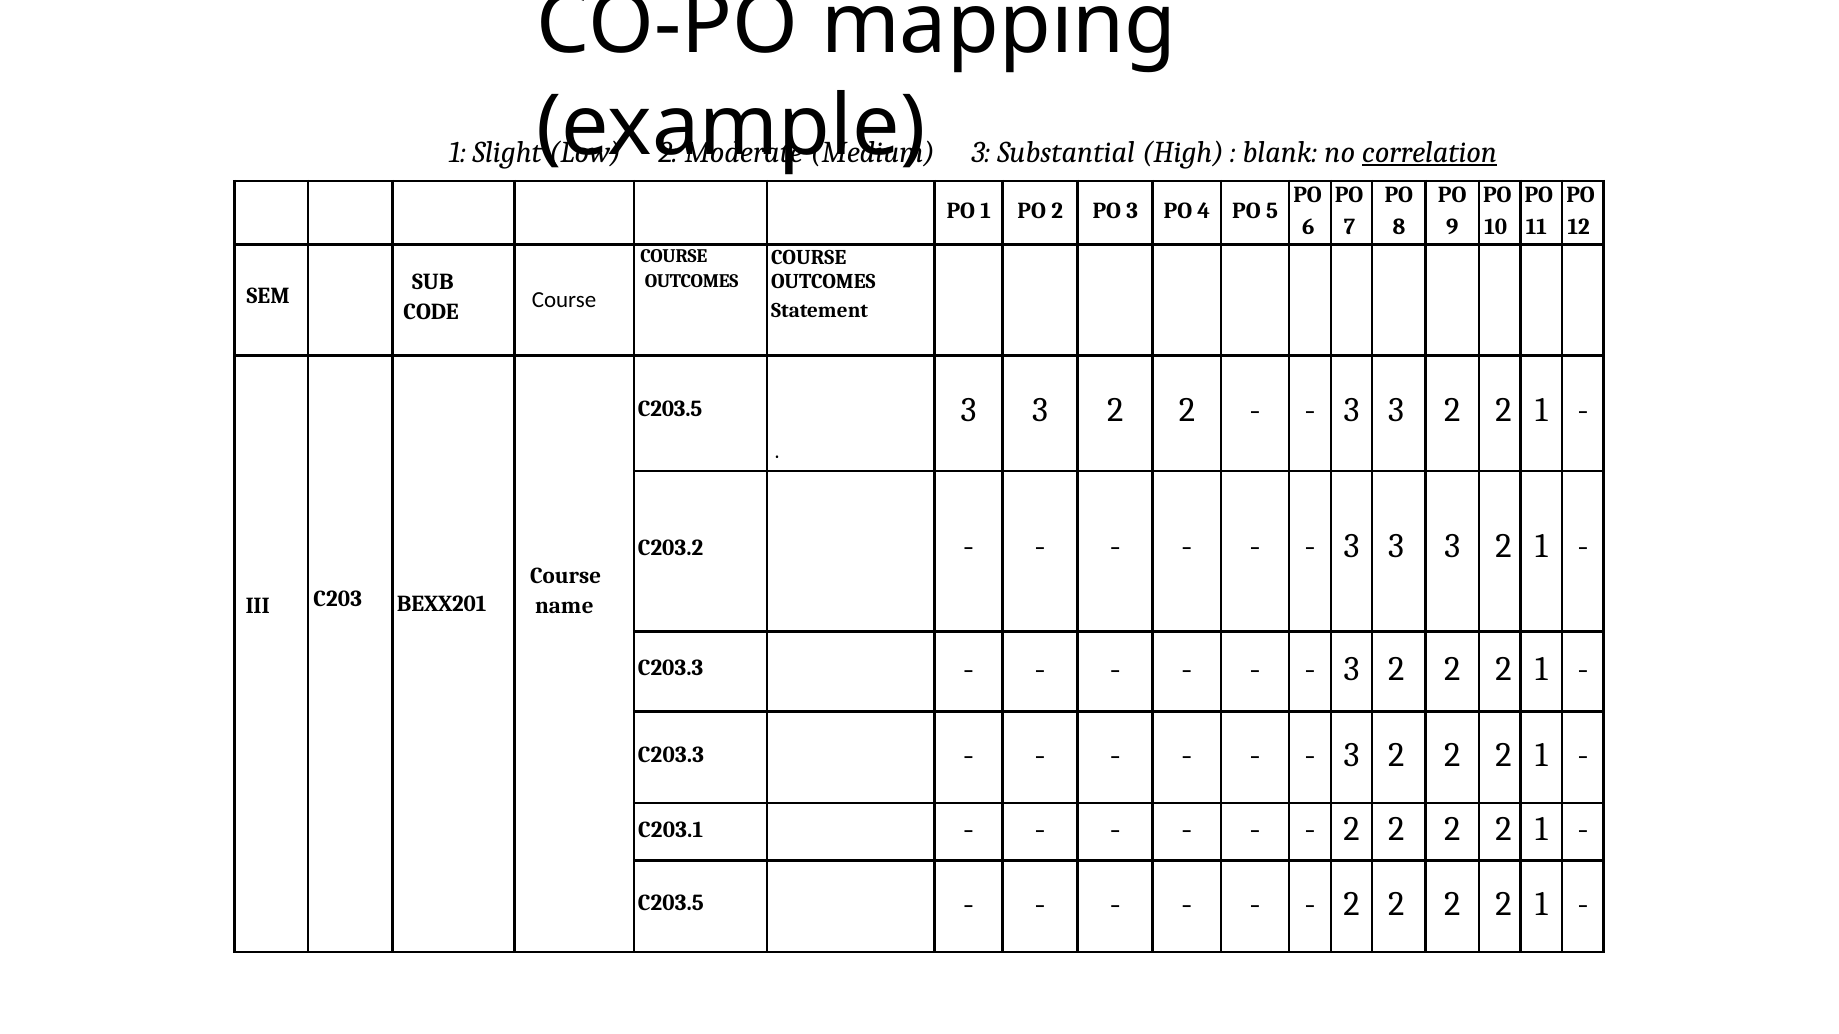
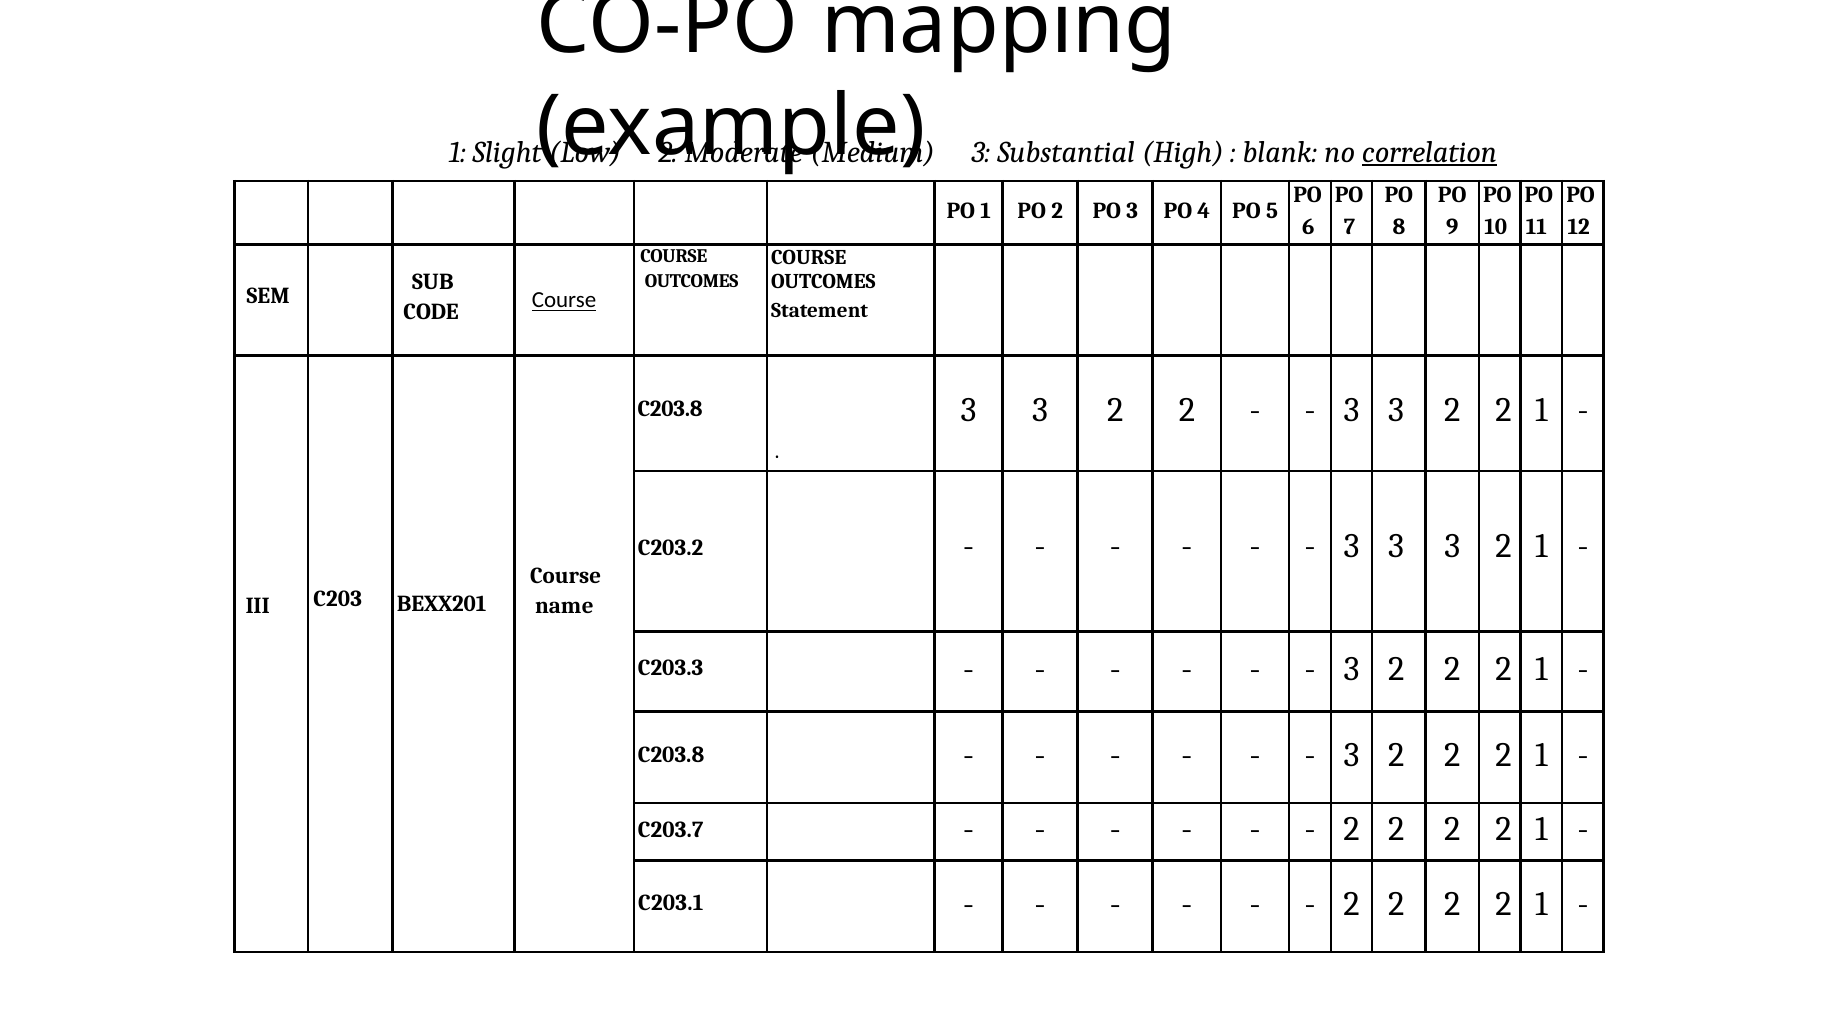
Course underline: none -> present (564, 300)
C203.5: C203.5 -> C203.8 (670, 409)
C203.3: C203.3 -> C203.8 (671, 755)
C203.1: C203.1 -> C203.7 (671, 830)
C203.5: C203.5 -> C203.1 (671, 904)
